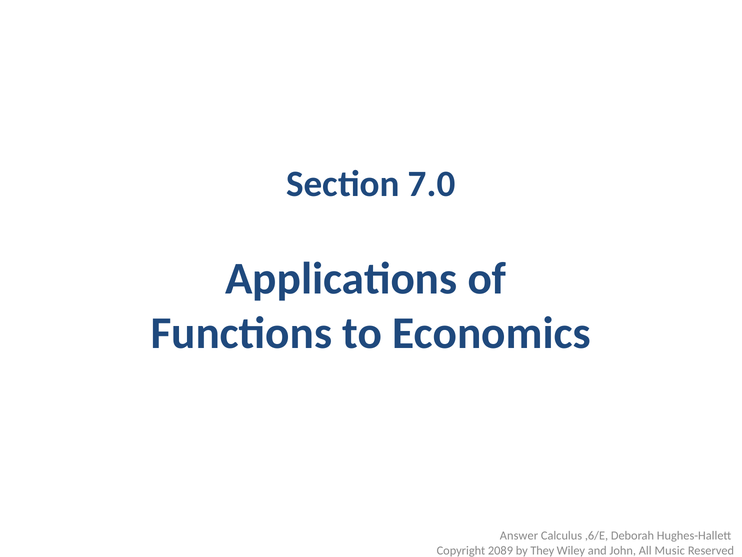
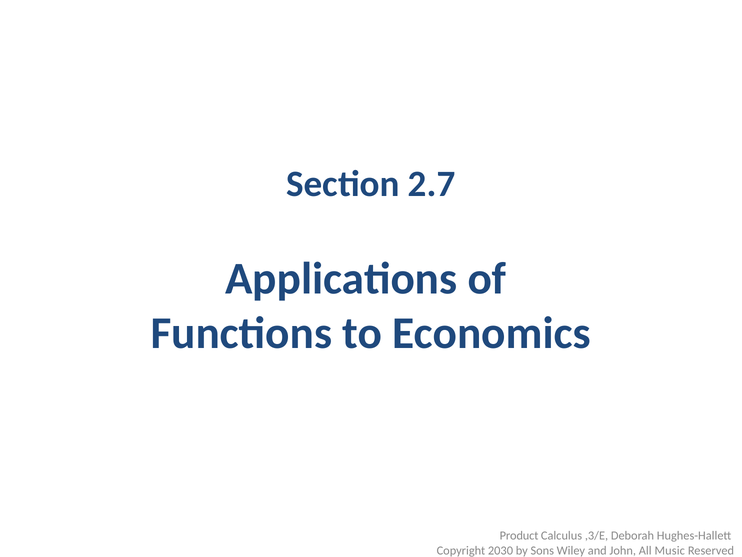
7.0: 7.0 -> 2.7 (432, 184)
Answer: Answer -> Product (519, 535)
,6/E: ,6/E -> ,3/E (597, 535)
2089: 2089 -> 2030 (500, 550)
They: They -> Sons (542, 550)
